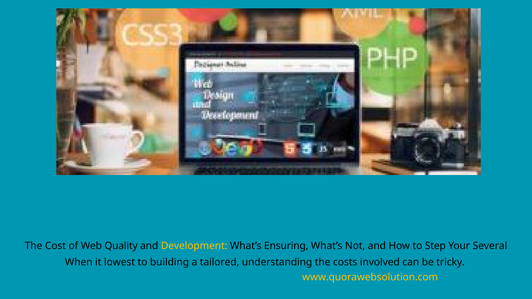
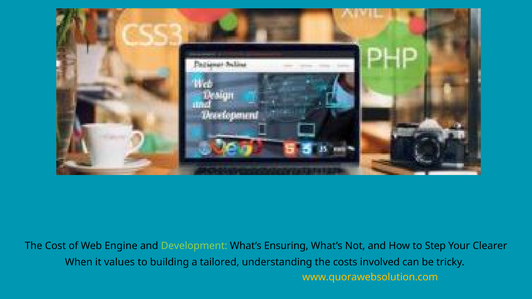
Quality: Quality -> Engine (121, 246)
Development colour: yellow -> light green (194, 246)
Several: Several -> Clearer (490, 246)
lowest: lowest -> values (119, 262)
